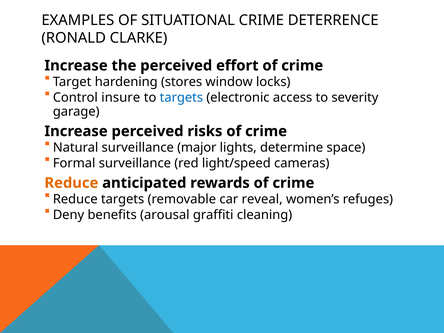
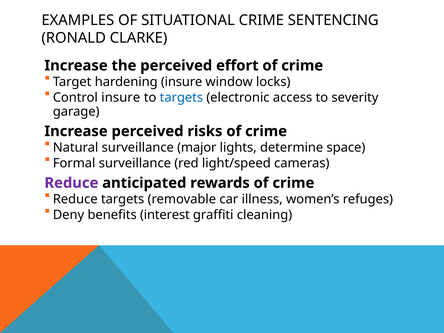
DETERRENCE: DETERRENCE -> SENTENCING (333, 20)
hardening stores: stores -> insure (182, 82)
Reduce colour: orange -> purple (71, 183)
reveal: reveal -> illness (262, 199)
arousal: arousal -> interest (165, 215)
